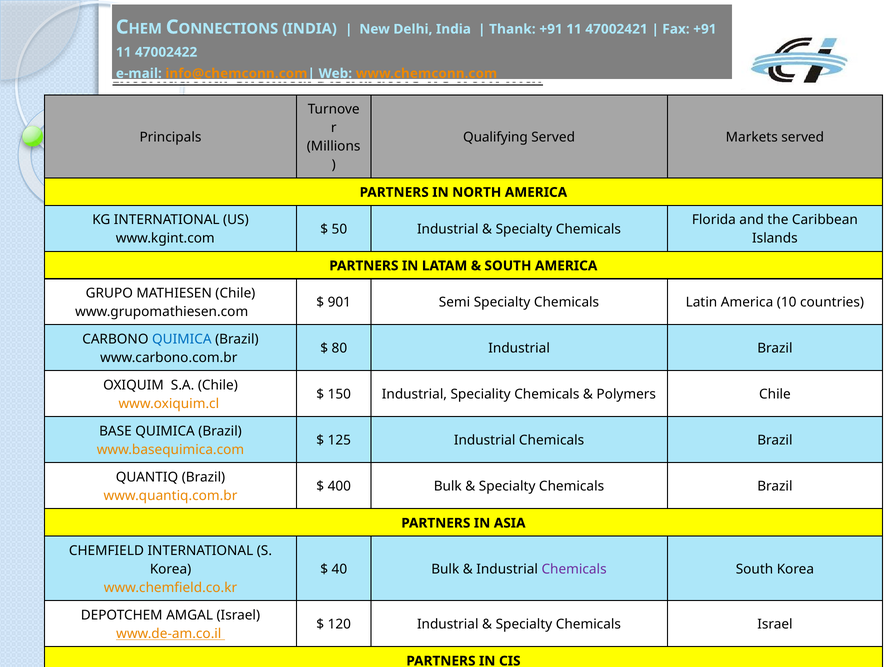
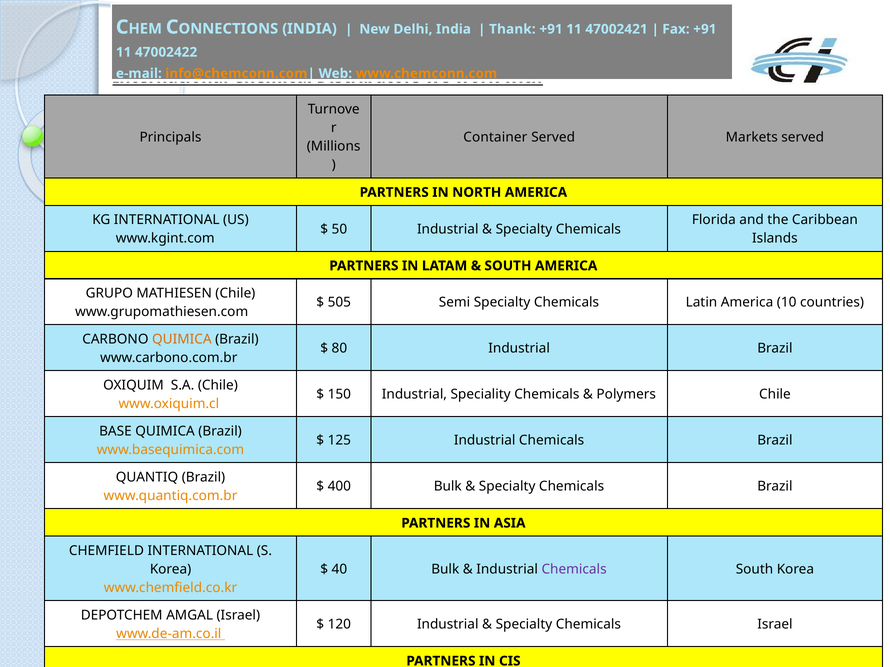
Qualifying: Qualifying -> Container (495, 137)
901: 901 -> 505 (339, 303)
QUIMICA colour: blue -> orange (182, 339)
